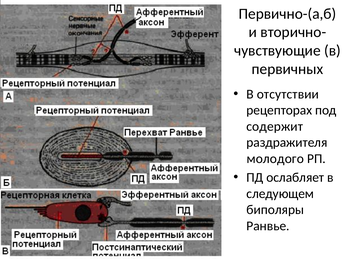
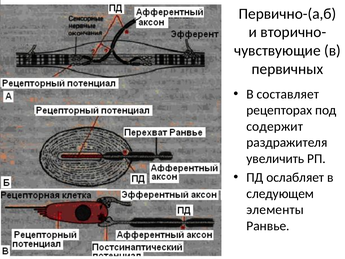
отсутствии: отсутствии -> составляет (288, 94)
молодого: молодого -> увеличить (275, 159)
биполяры: биполяры -> элементы (275, 210)
